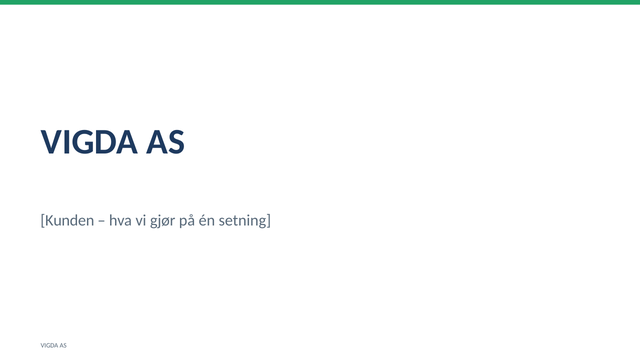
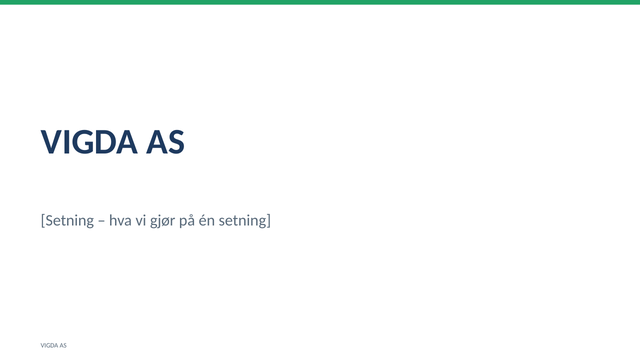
Kunden: Kunden -> Setning (67, 220)
